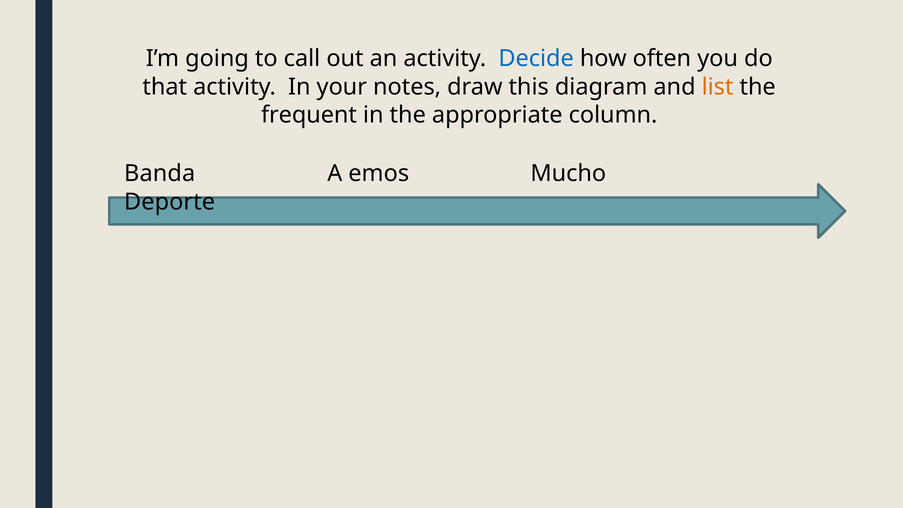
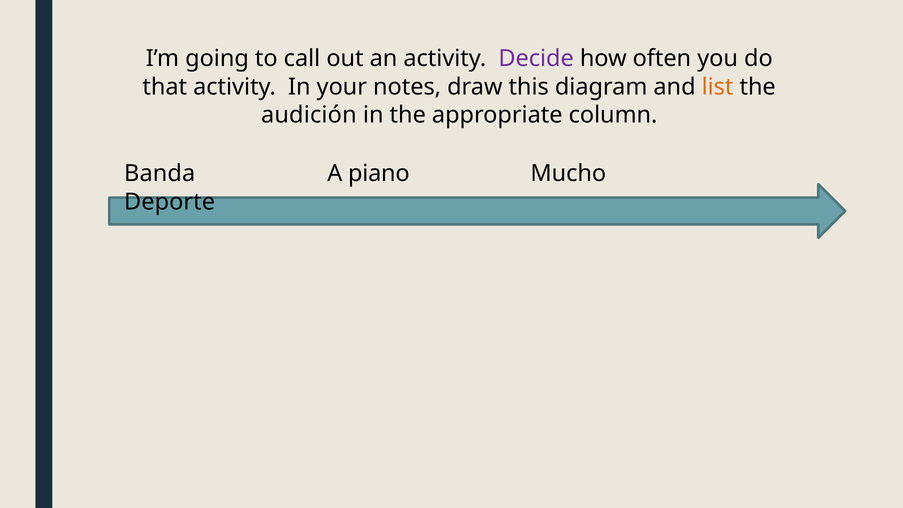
Decide colour: blue -> purple (536, 59)
frequent: frequent -> audición (309, 115)
emos: emos -> piano (379, 174)
